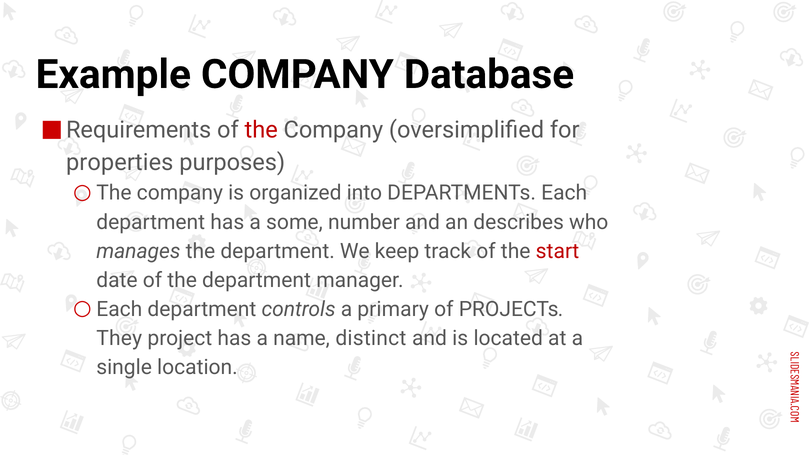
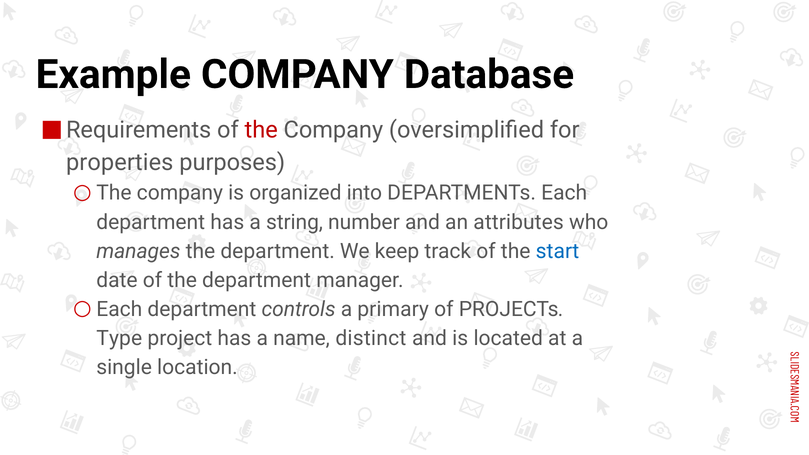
some: some -> string (295, 222)
describes: describes -> attributes (519, 222)
start colour: red -> blue (557, 251)
They: They -> Type (119, 338)
